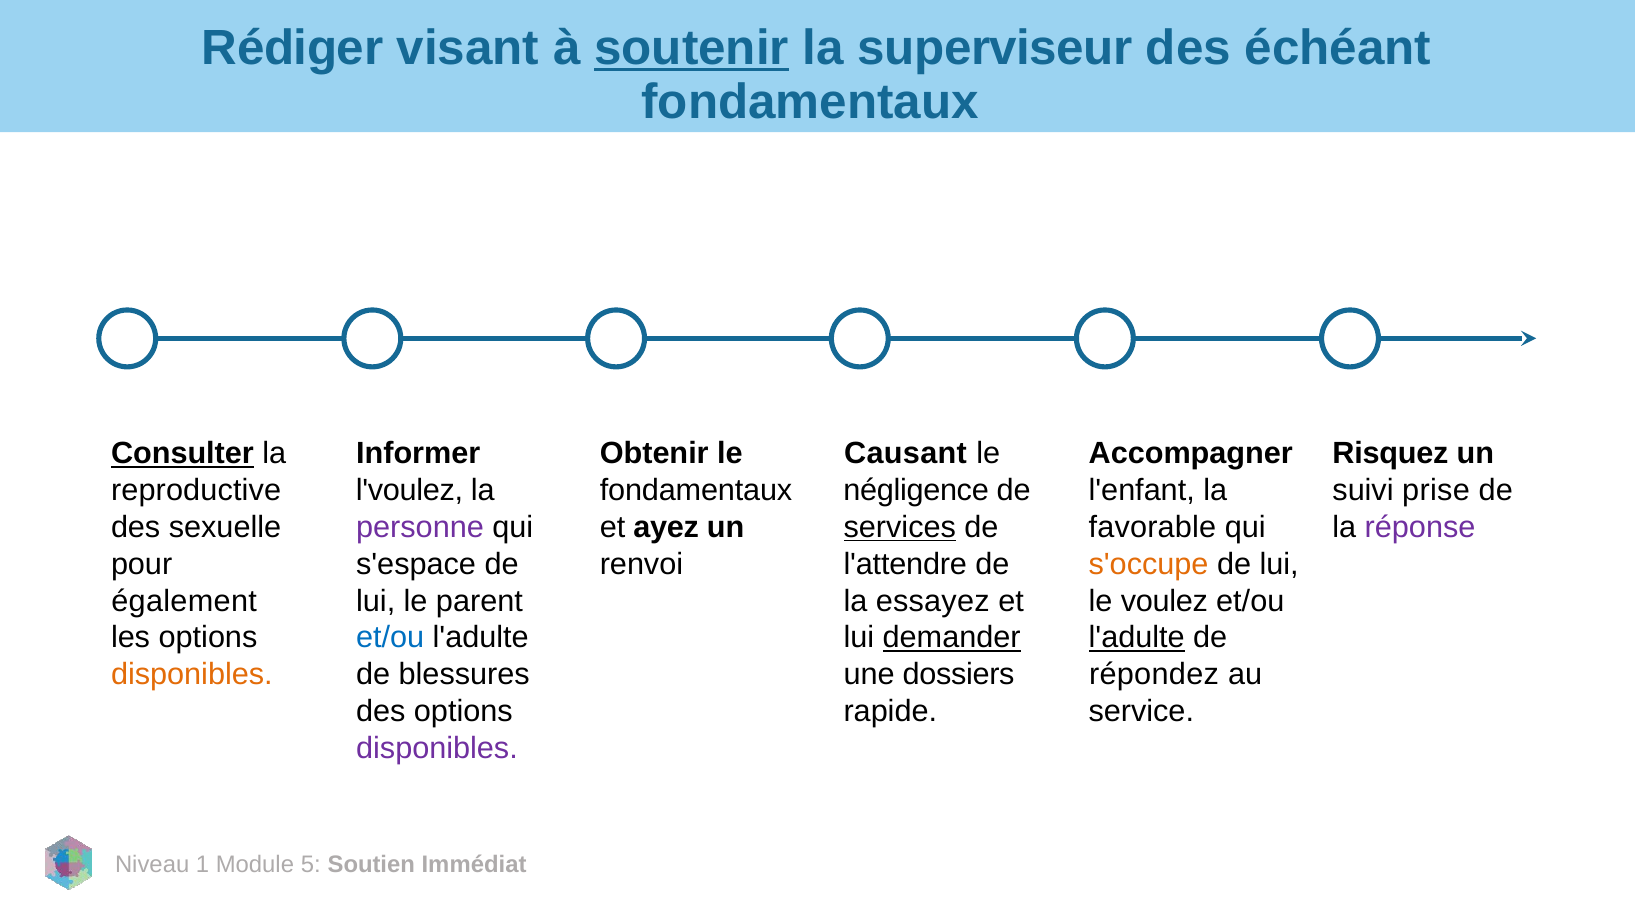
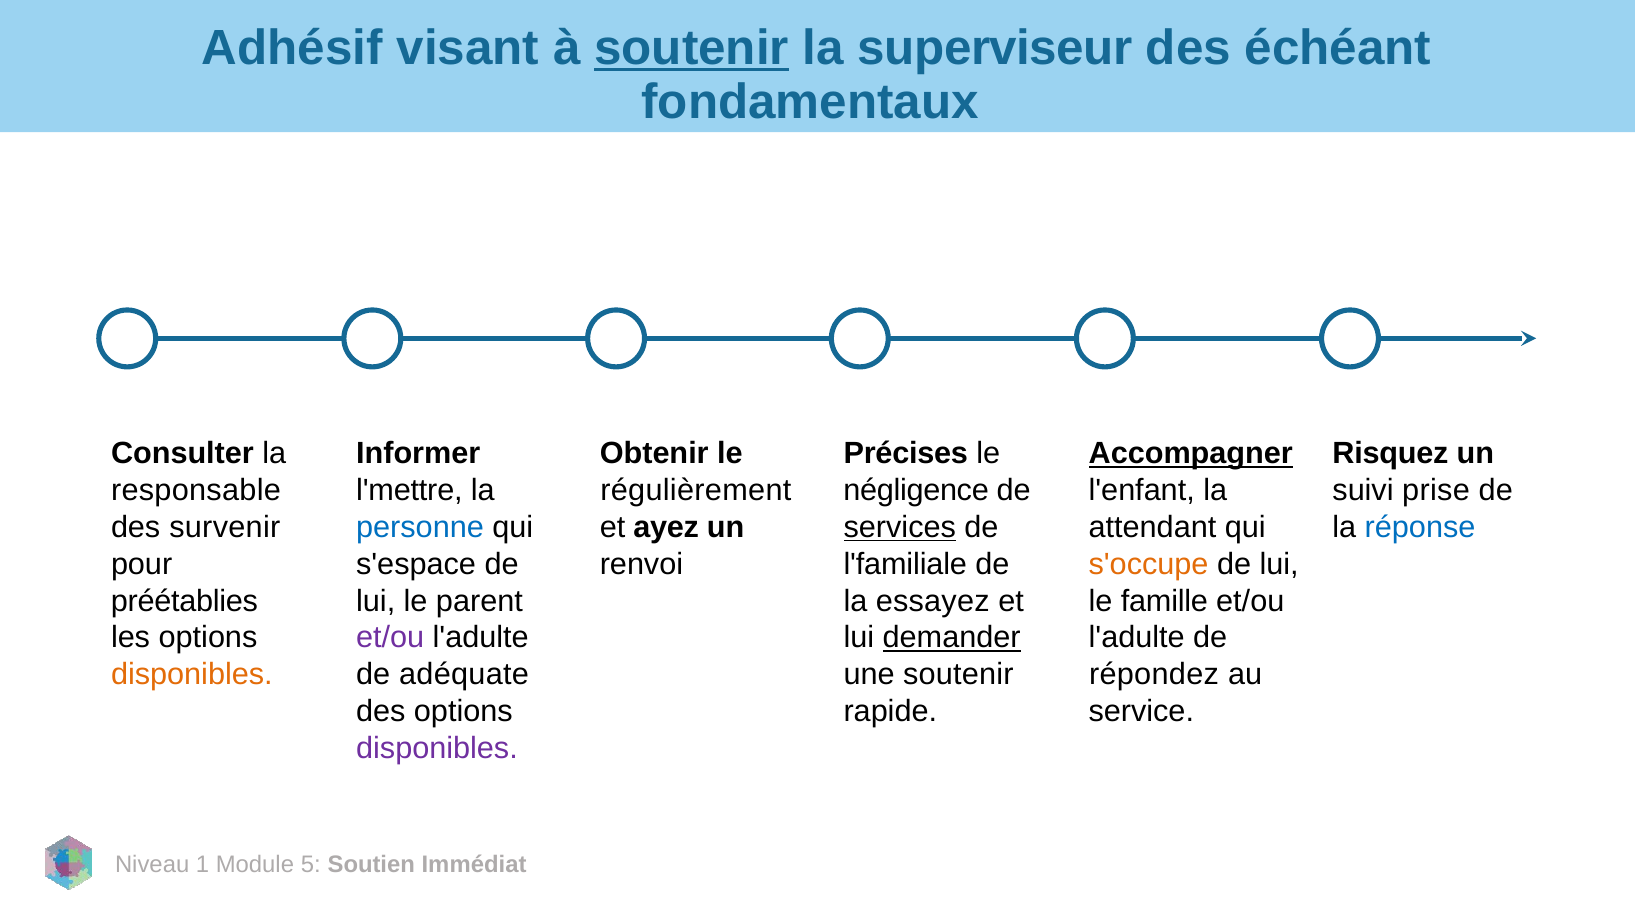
Rédiger: Rédiger -> Adhésif (292, 49)
Consulter underline: present -> none (182, 454)
Causant: Causant -> Précises (906, 454)
Accompagner underline: none -> present (1191, 454)
reproductive: reproductive -> responsable (196, 490)
l'voulez: l'voulez -> l'mettre (409, 490)
fondamentaux: fondamentaux -> régulièrement (696, 490)
sexuelle: sexuelle -> survenir (225, 527)
personne colour: purple -> blue (420, 527)
favorable: favorable -> attendant (1153, 527)
réponse colour: purple -> blue (1420, 527)
l'attendre: l'attendre -> l'familiale (905, 564)
également: également -> préétablies (184, 601)
voulez: voulez -> famille (1164, 601)
et/ou colour: blue -> purple (390, 638)
l'adulte underline: present -> none (1137, 638)
blessures: blessures -> adéquate (464, 674)
une dossiers: dossiers -> soutenir (958, 674)
